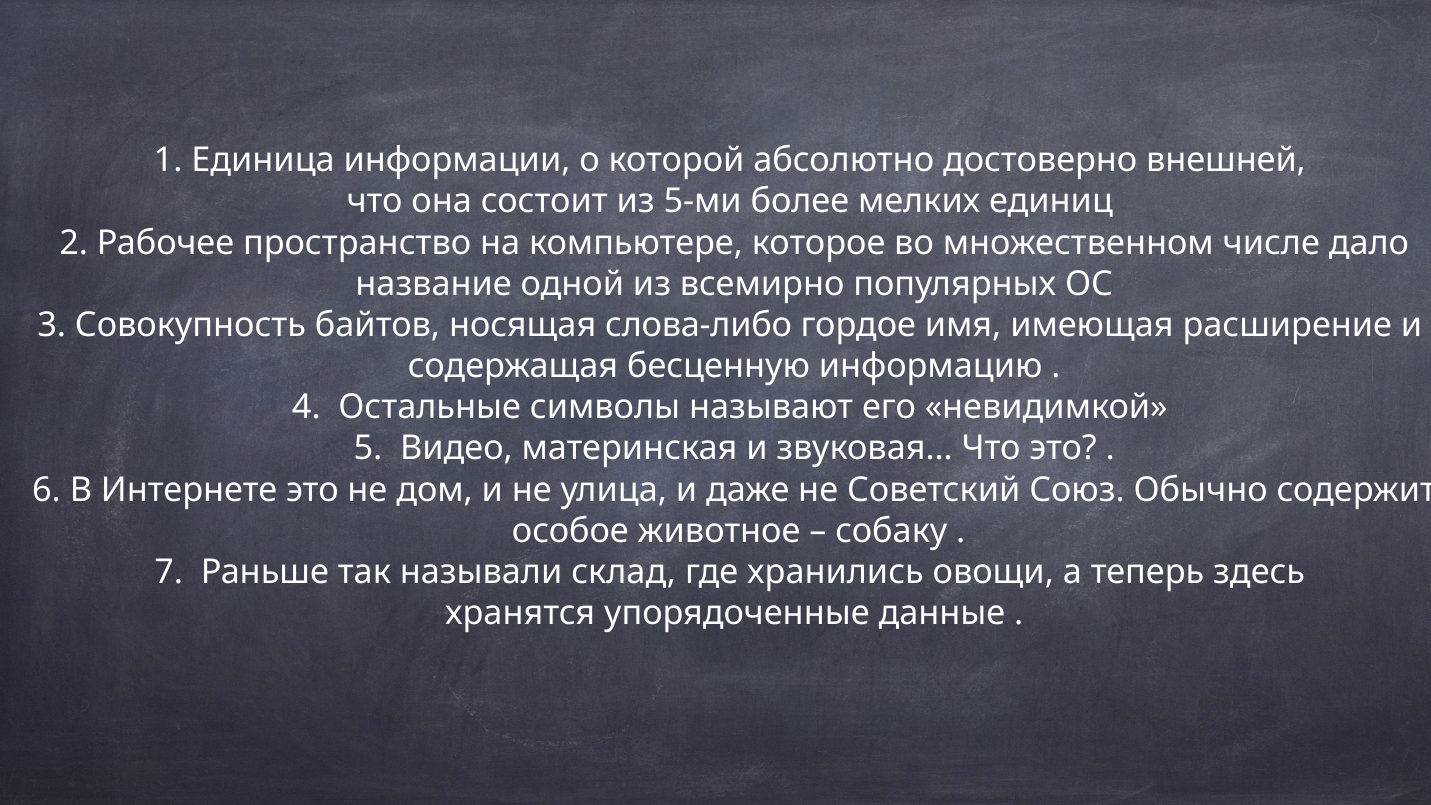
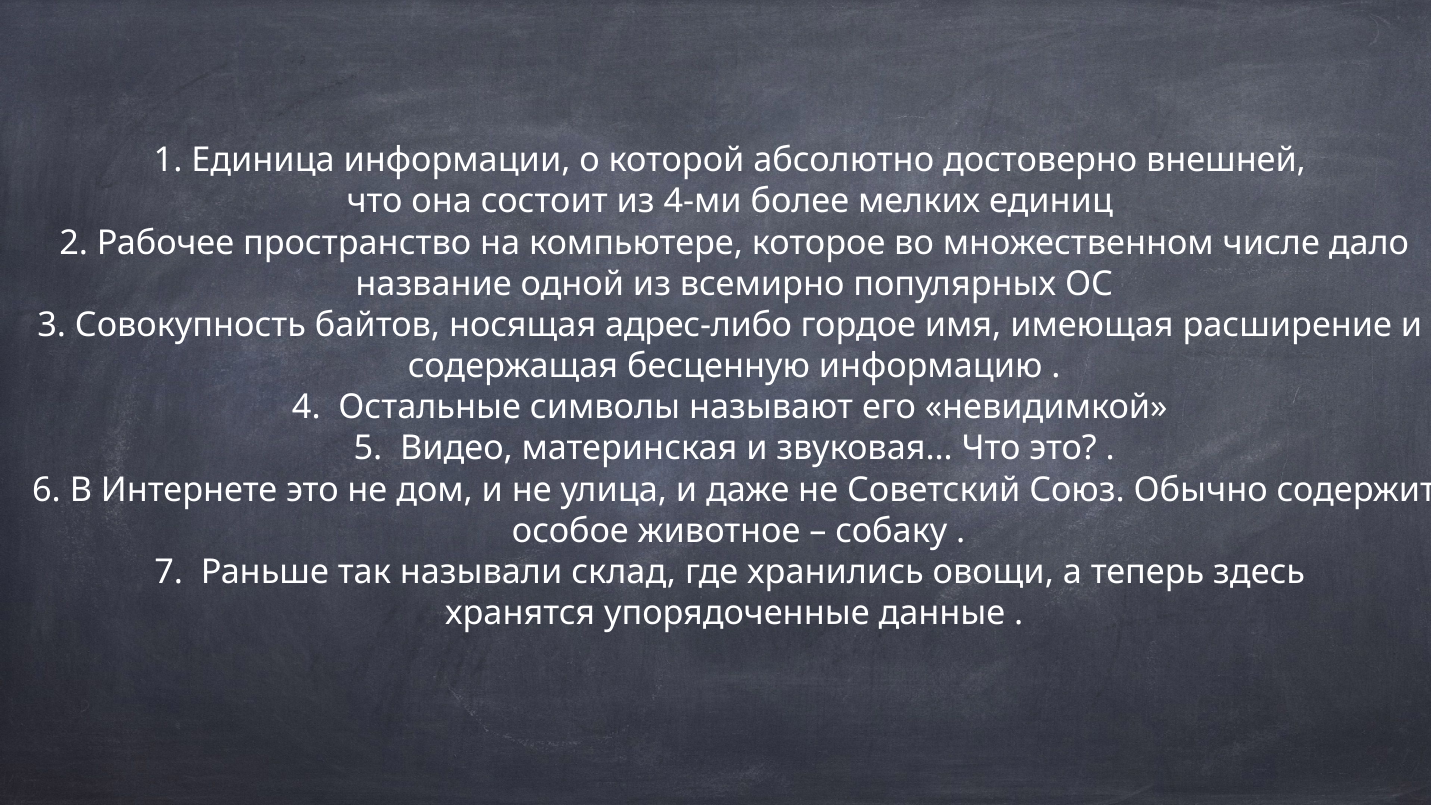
5-ми: 5-ми -> 4-ми (703, 202)
слова-либо: слова-либо -> адрес-либо (699, 325)
